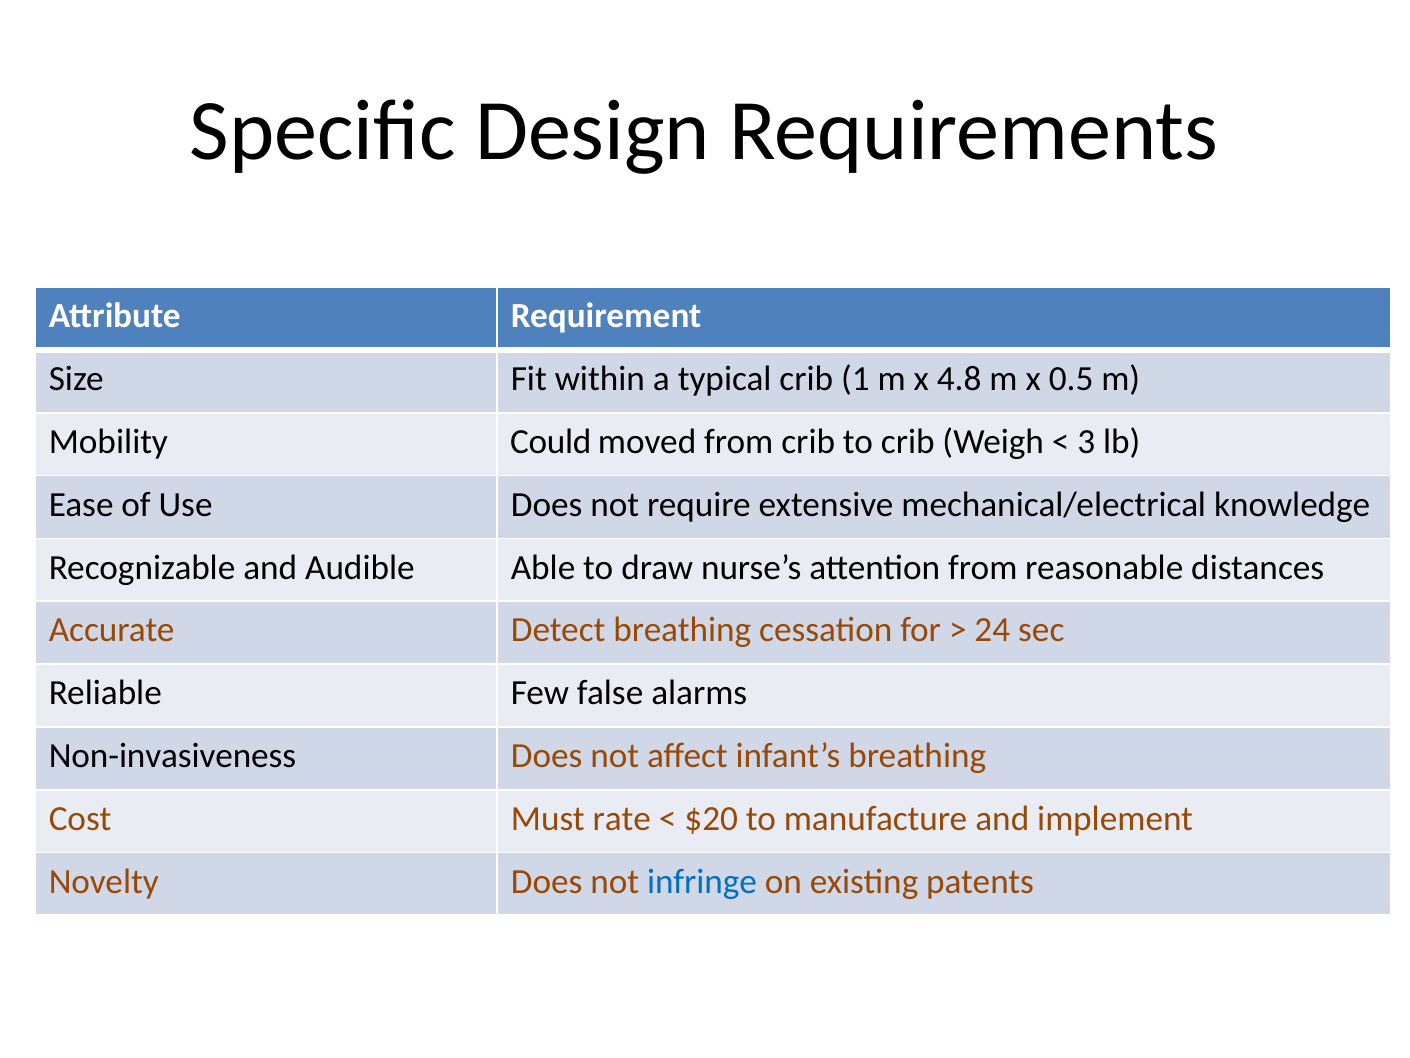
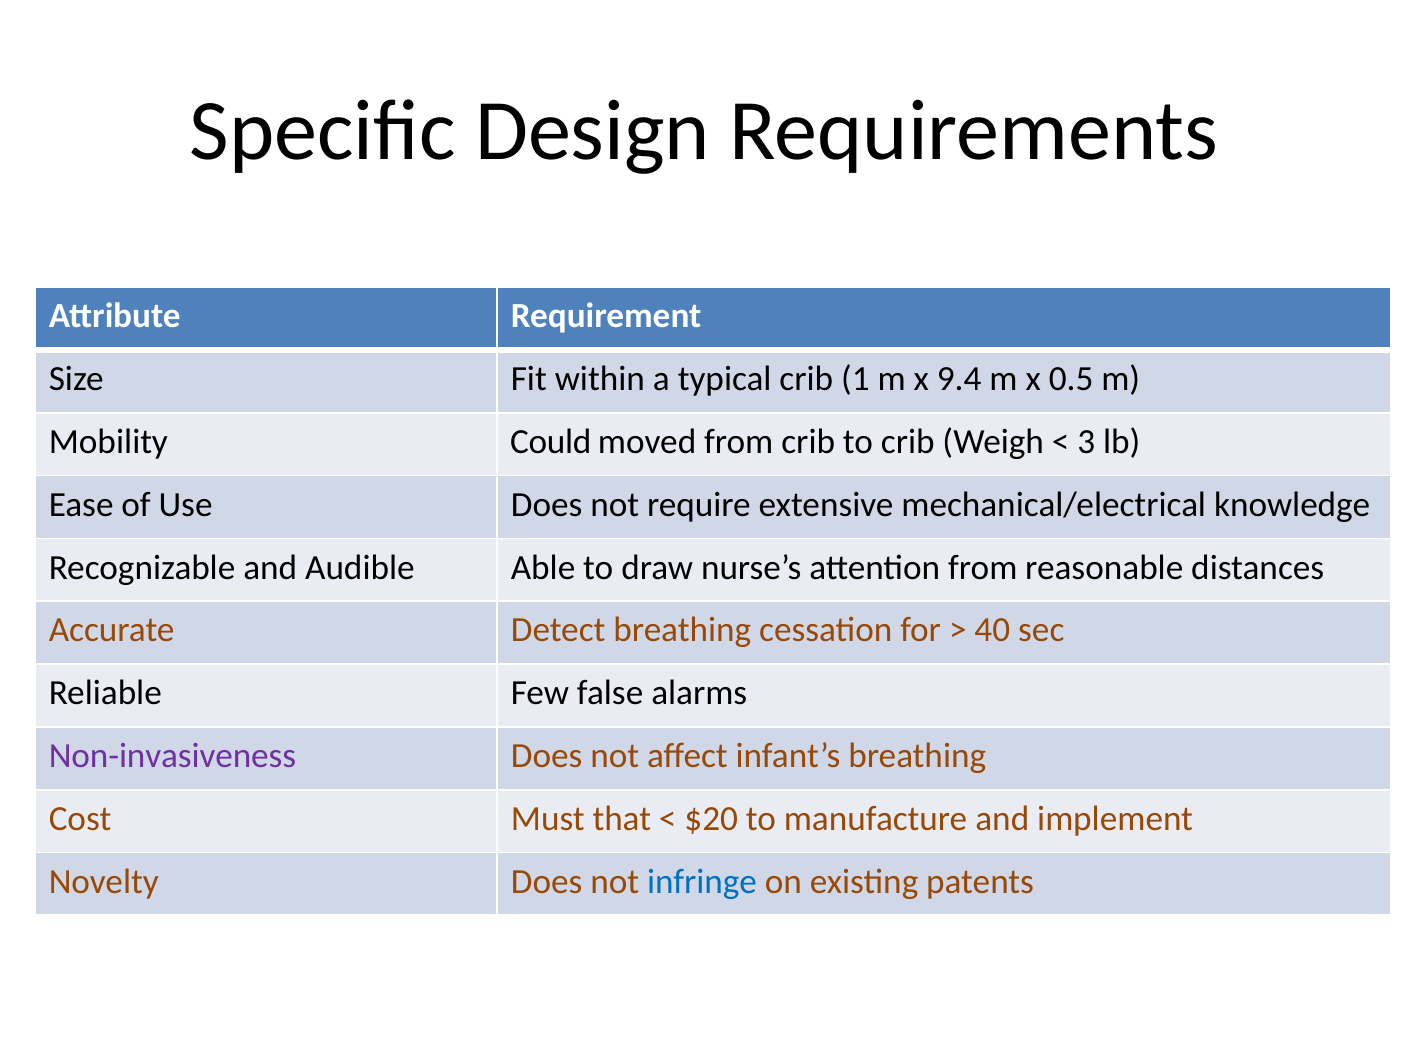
4.8: 4.8 -> 9.4 (959, 379)
24: 24 -> 40 (992, 630)
Non-invasiveness colour: black -> purple (172, 756)
rate: rate -> that (622, 818)
